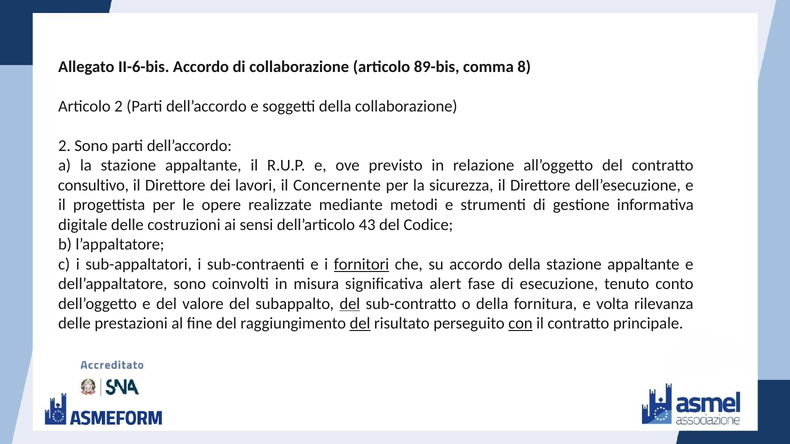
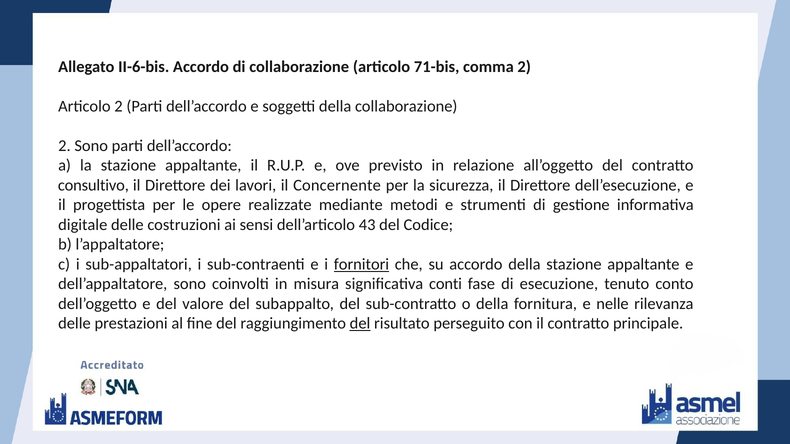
89-bis: 89-bis -> 71-bis (437, 67)
comma 8: 8 -> 2 (524, 67)
alert: alert -> conti (446, 284)
del underline: present -> none (350, 304)
volta: volta -> nelle (613, 304)
con underline: present -> none (520, 324)
